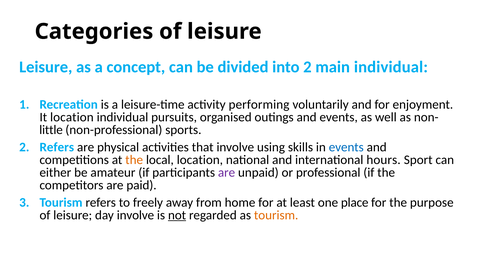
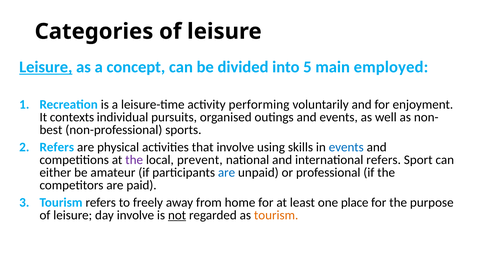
Leisure underline: none -> present (46, 67)
into 2: 2 -> 5 (307, 67)
main individual: individual -> employed (391, 67)
It location: location -> contexts (72, 117)
little: little -> best (51, 130)
the colour: orange -> purple (134, 160)
local location: location -> prevent (200, 160)
international hours: hours -> refers (384, 160)
are colour: purple -> blue (227, 173)
